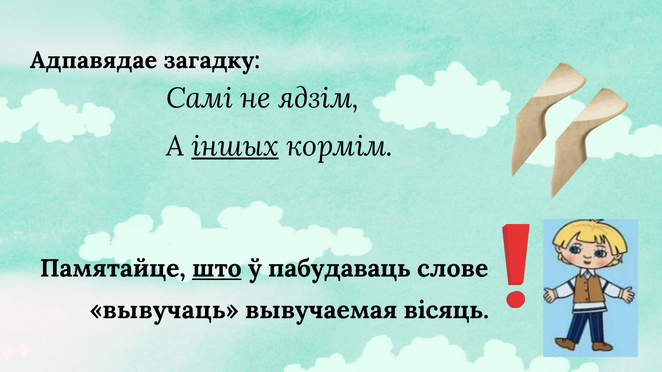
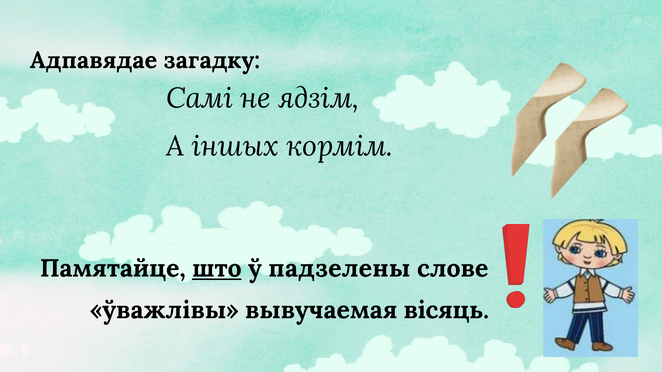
іншых underline: present -> none (235, 146)
пабудаваць: пабудаваць -> падзелены (339, 269)
вывучаць: вывучаць -> ўважлівы (164, 310)
